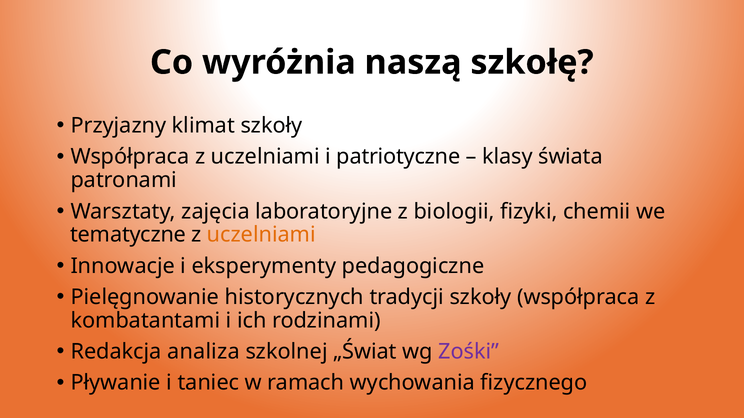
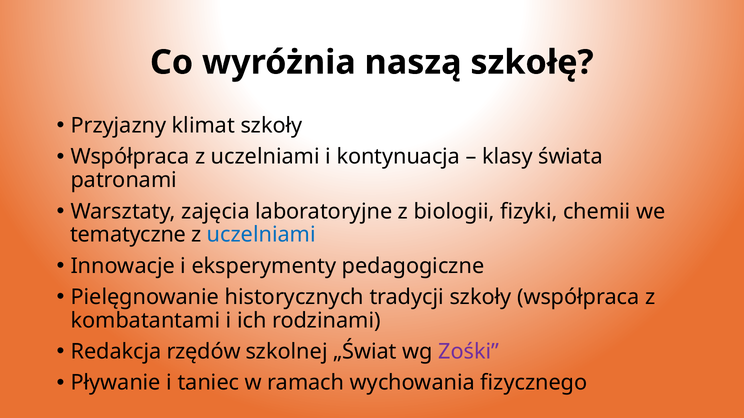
patriotyczne: patriotyczne -> kontynuacja (398, 157)
uczelniami colour: orange -> blue (261, 235)
analiza: analiza -> rzędów (204, 352)
